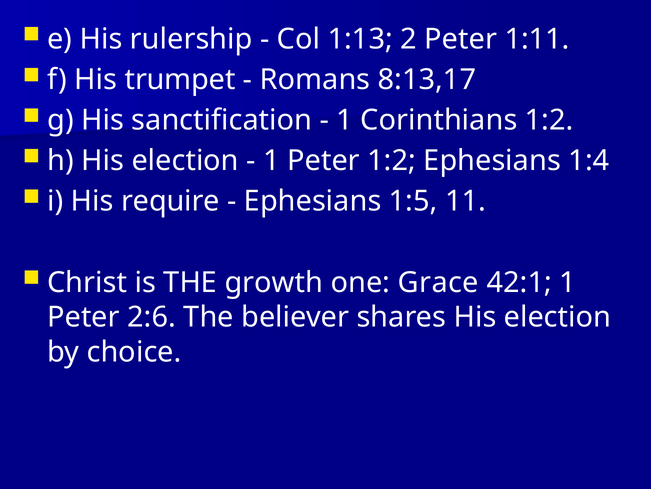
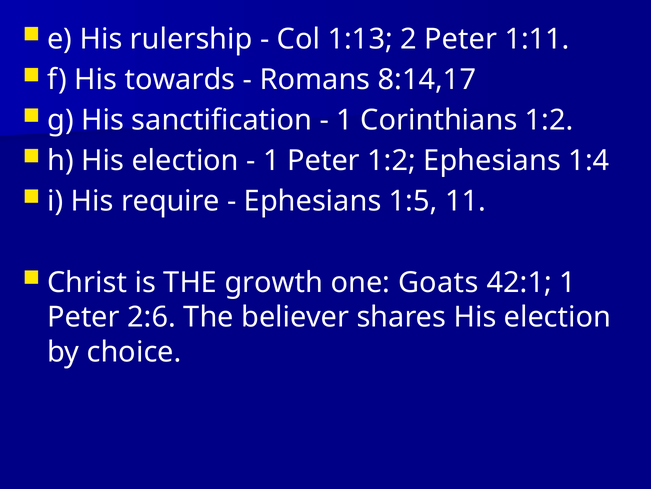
trumpet: trumpet -> towards (180, 79)
8:13,17: 8:13,17 -> 8:14,17 (427, 79)
Grace: Grace -> Goats (438, 282)
